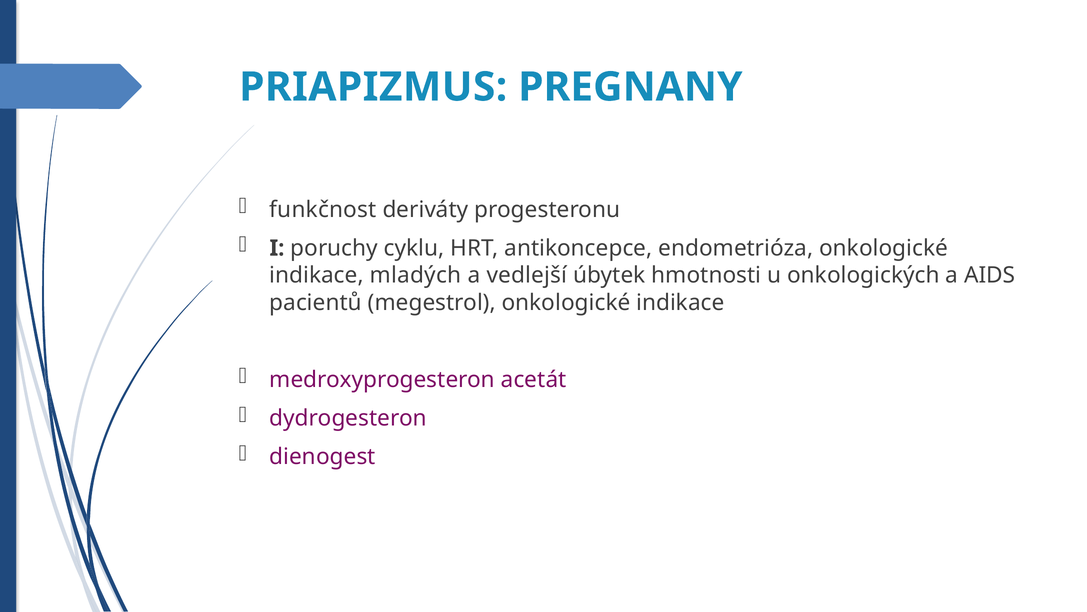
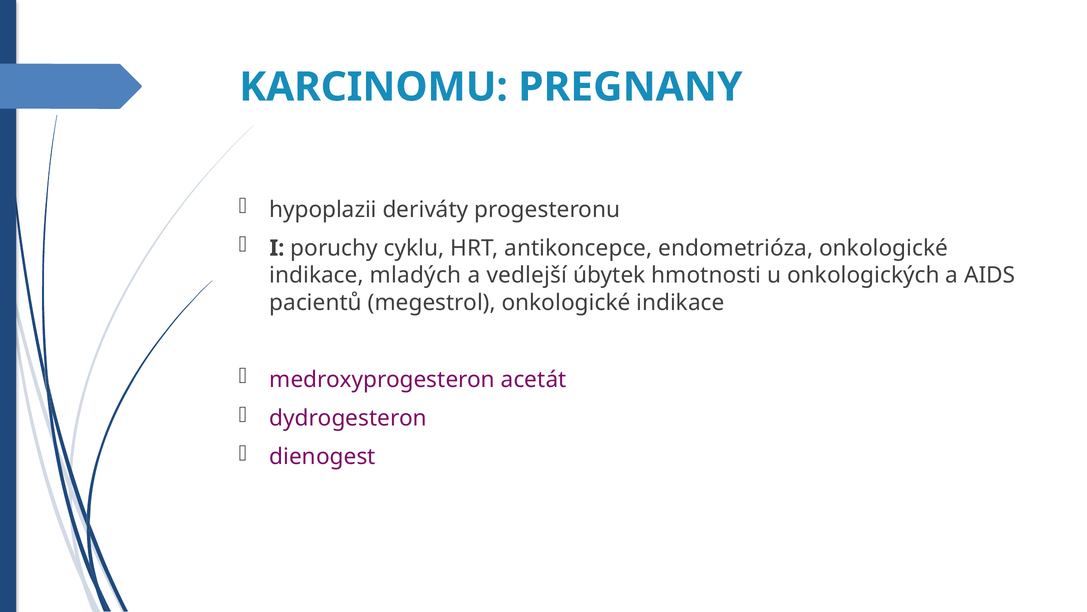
PRIAPIZMUS: PRIAPIZMUS -> KARCINOMU (373, 87)
funkčnost: funkčnost -> hypoplazii (323, 209)
